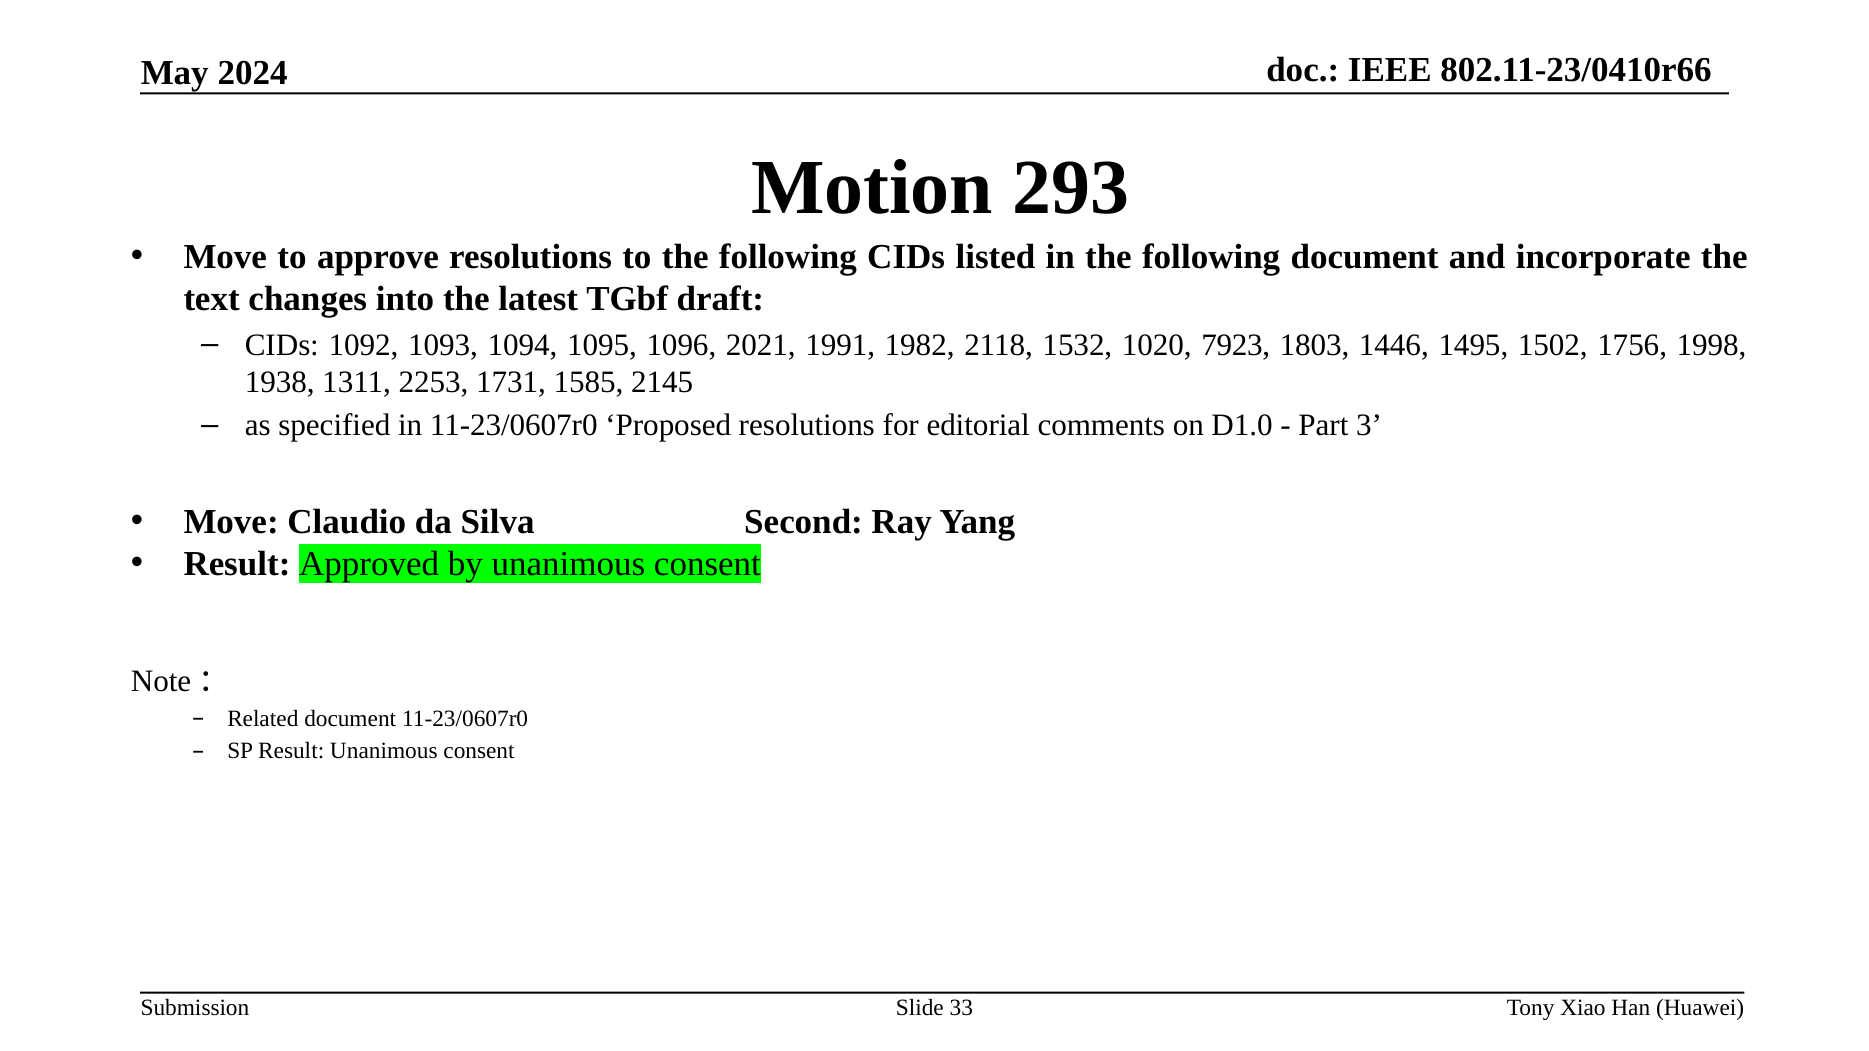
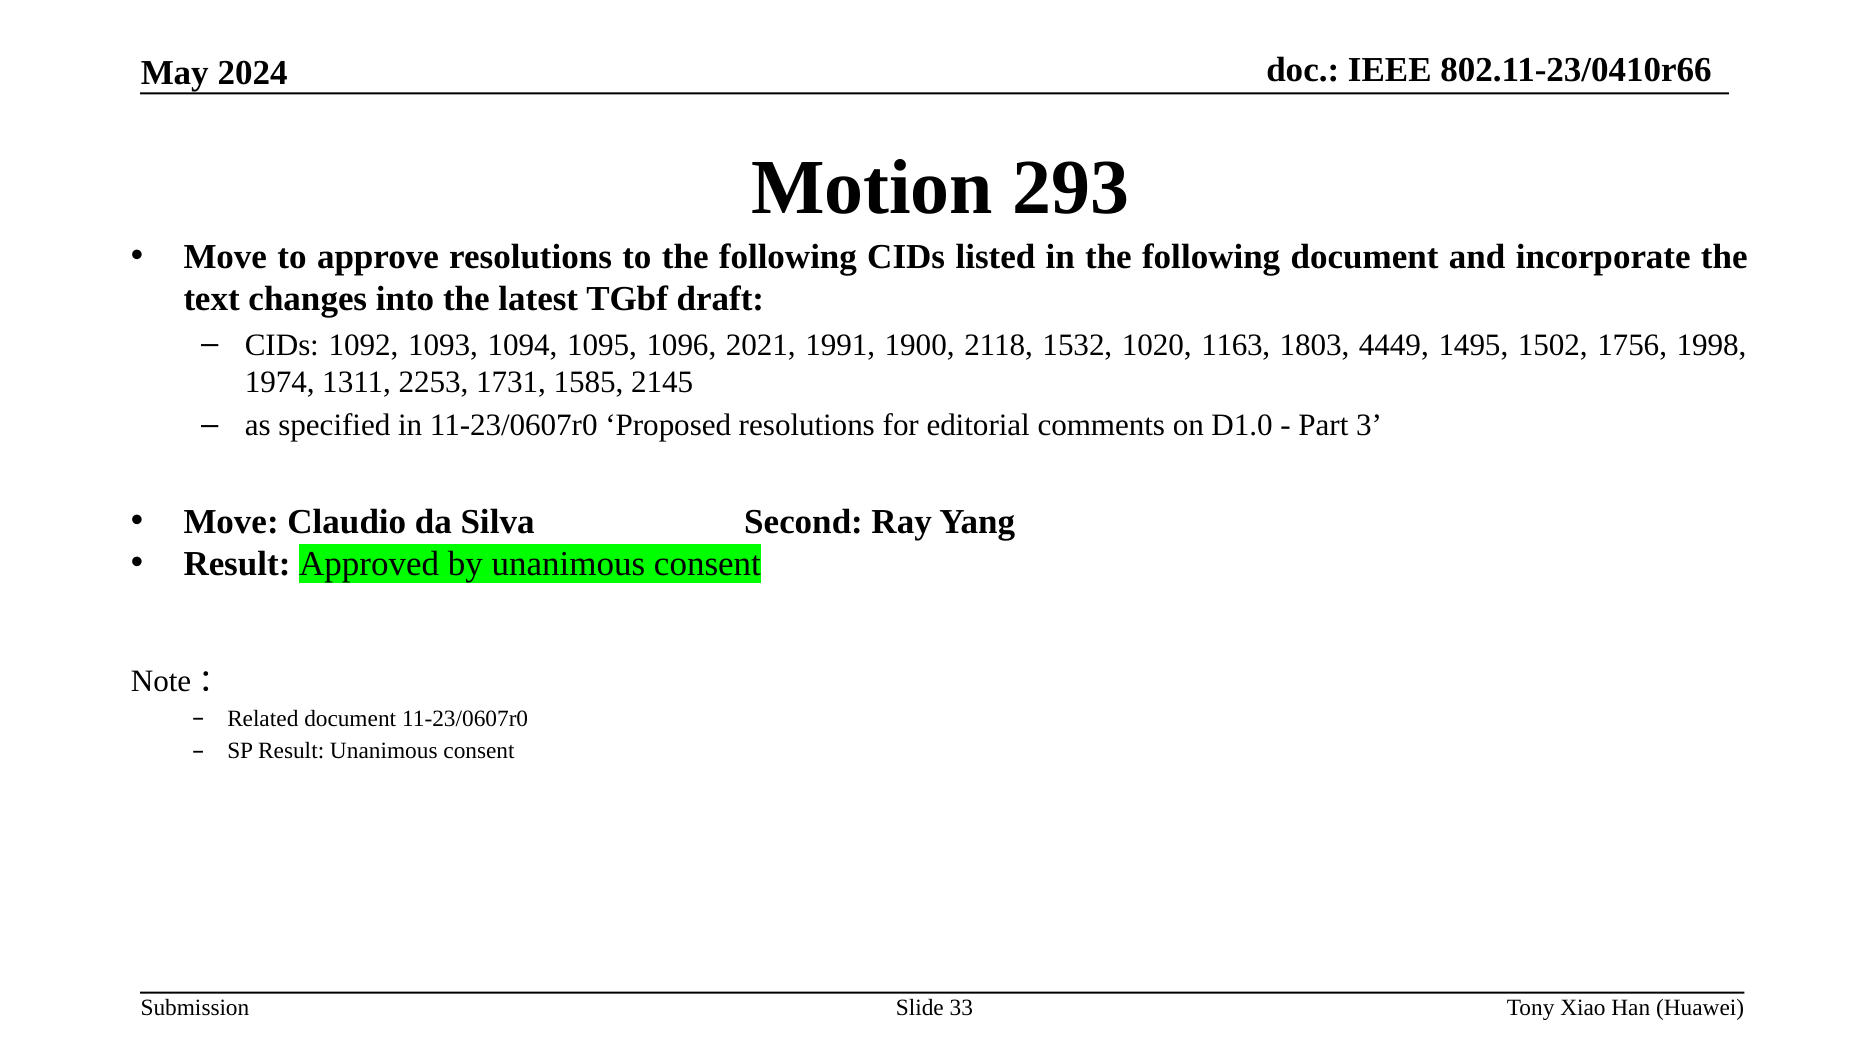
1982: 1982 -> 1900 (920, 345)
7923: 7923 -> 1163 (1236, 345)
1446: 1446 -> 4449 (1394, 345)
1938: 1938 -> 1974 (280, 382)
